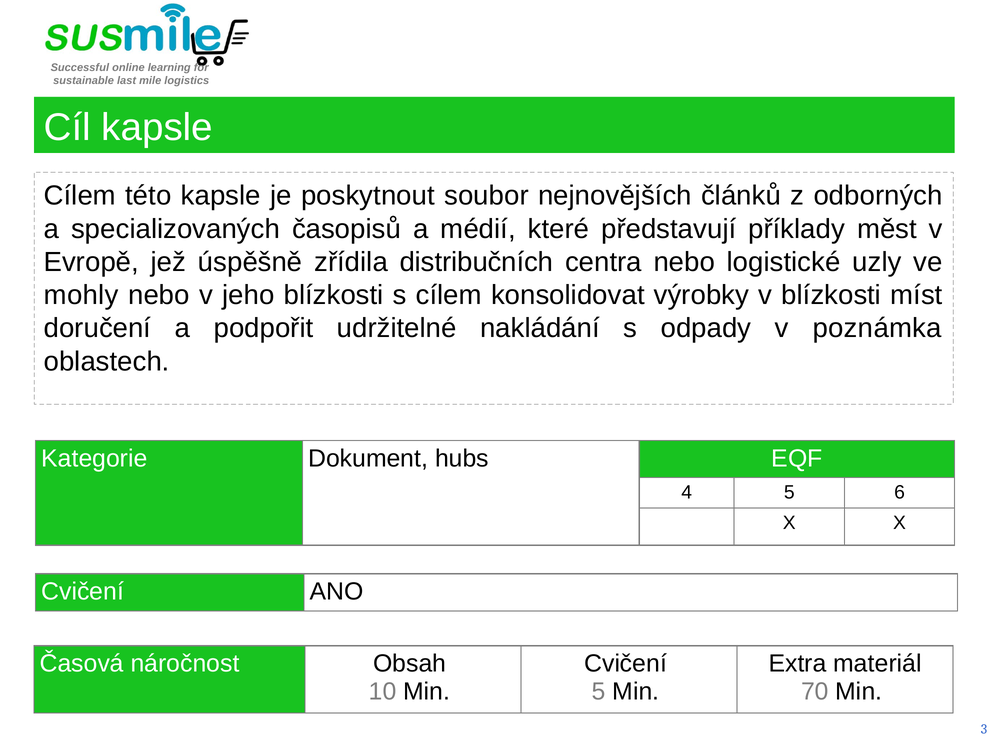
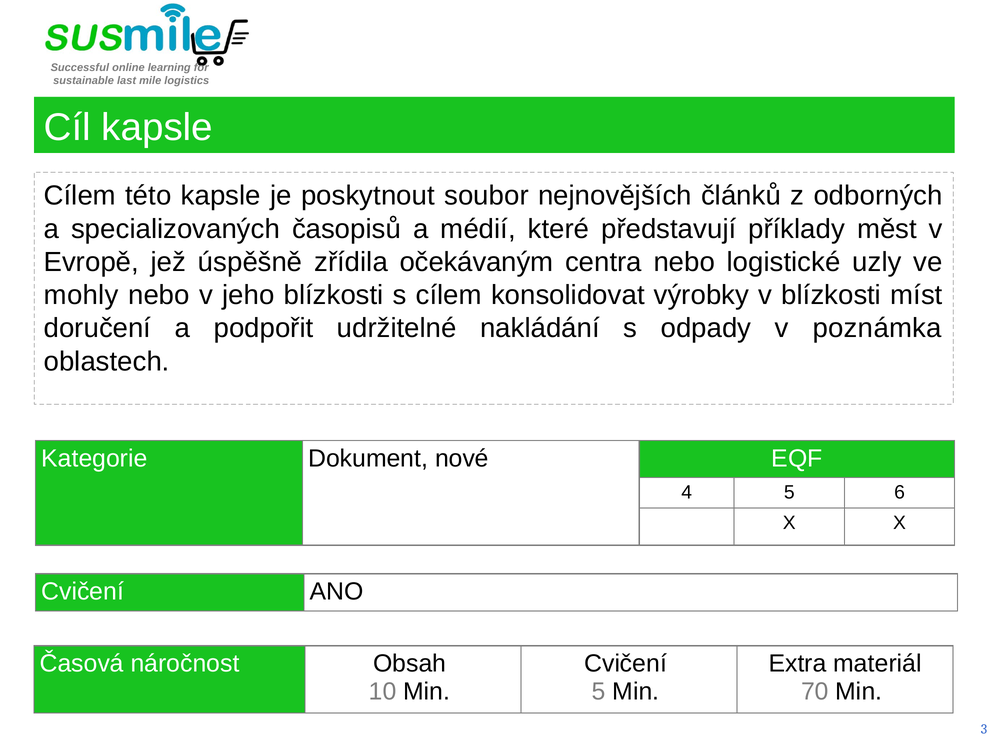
distribučních: distribučních -> očekávaným (477, 262)
hubs: hubs -> nové (462, 458)
